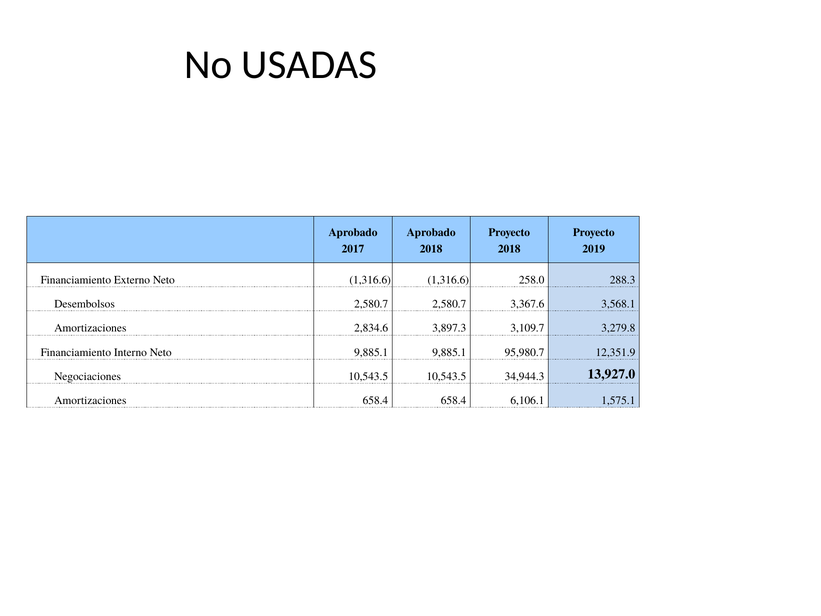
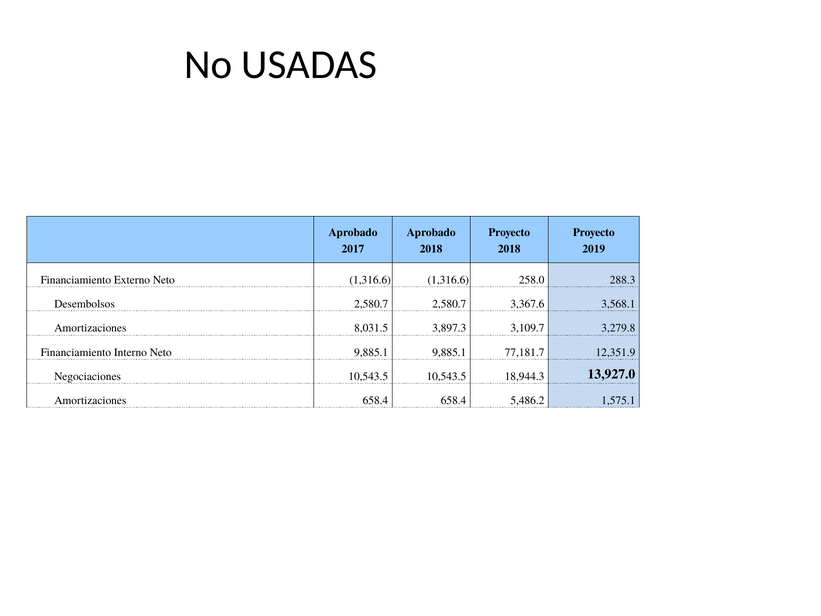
2,834.6: 2,834.6 -> 8,031.5 (371, 328)
95,980.7: 95,980.7 -> 77,181.7 (525, 352)
34,944.3: 34,944.3 -> 18,944.3 (525, 376)
6,106.1: 6,106.1 -> 5,486.2 (527, 400)
